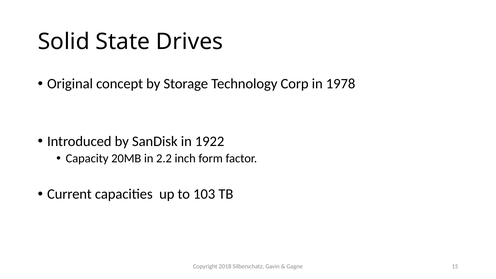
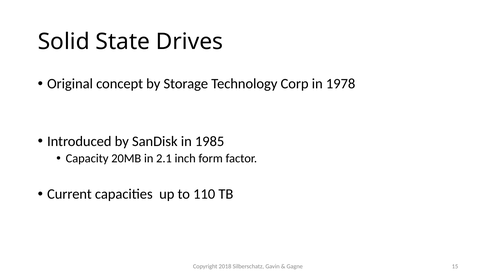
1922: 1922 -> 1985 (210, 141)
2.2: 2.2 -> 2.1 (164, 159)
103: 103 -> 110 (204, 194)
